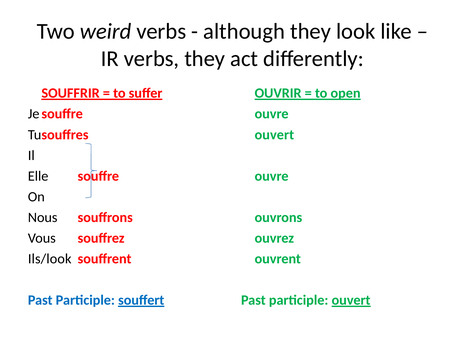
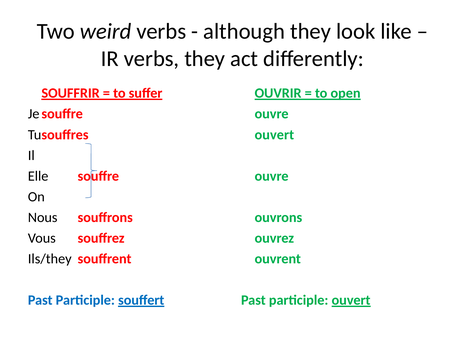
Ils/look: Ils/look -> Ils/they (50, 259)
